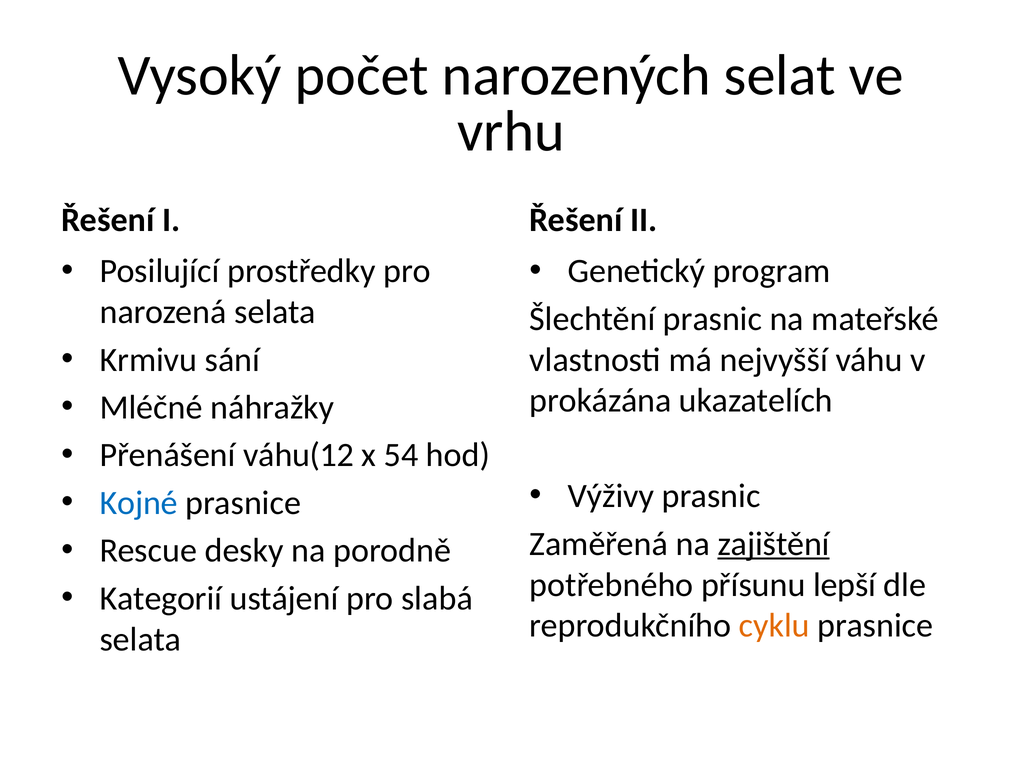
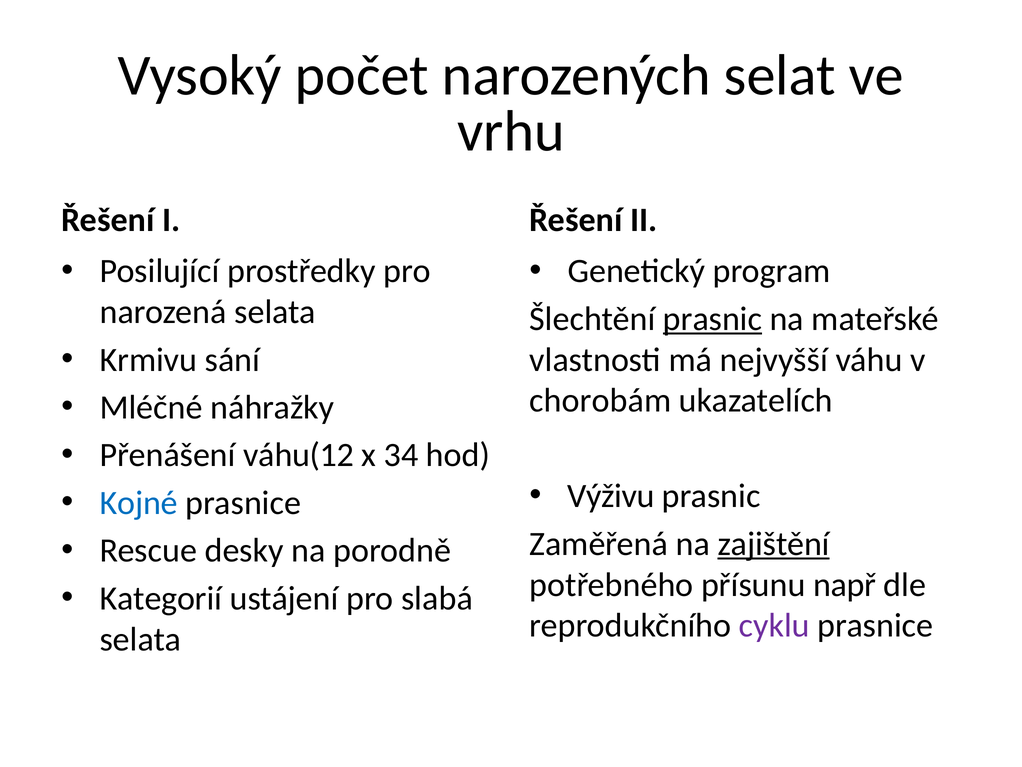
prasnic underline: none -> present (712, 319)
prokázána: prokázána -> chorobám (600, 400)
54: 54 -> 34 (401, 455)
Výživy: Výživy -> Výživu (611, 496)
lepší: lepší -> např (845, 584)
cyklu colour: orange -> purple (774, 625)
